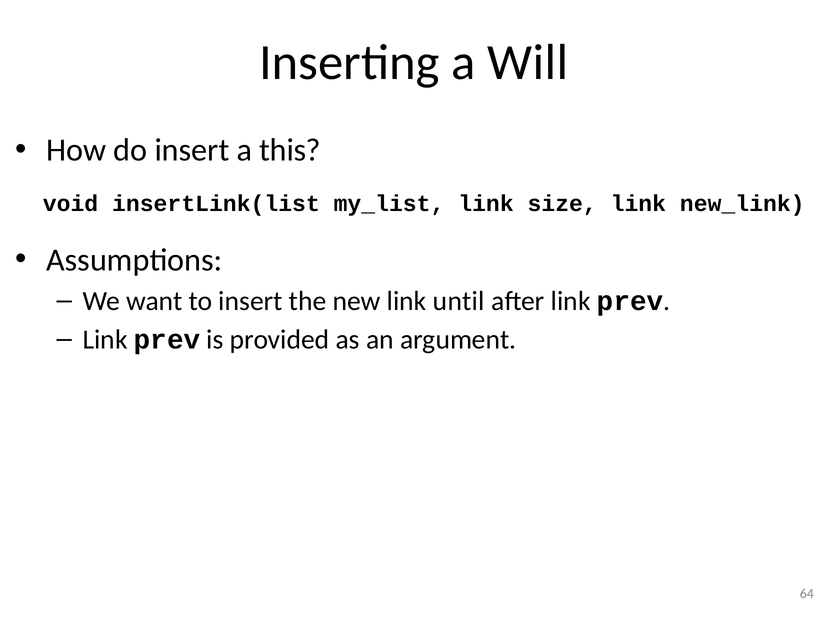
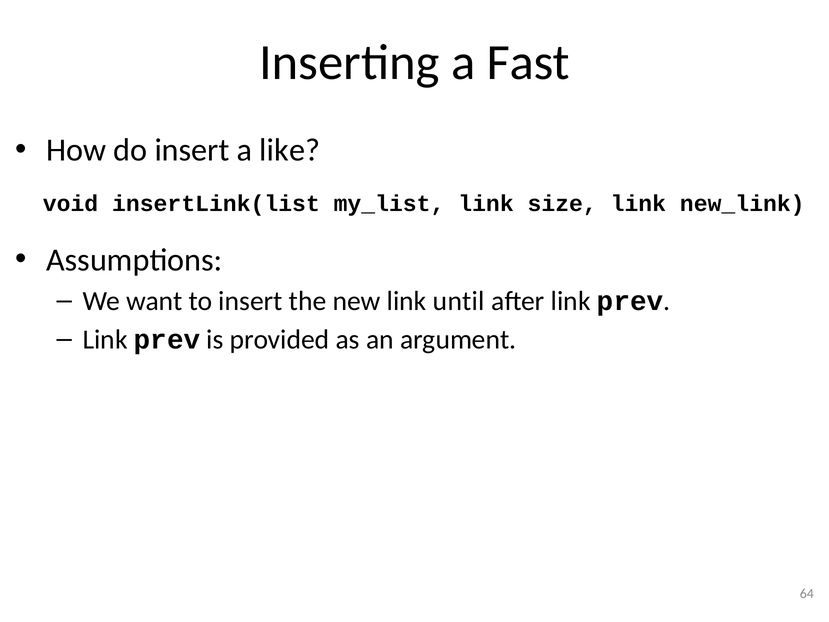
Will: Will -> Fast (528, 62)
this: this -> like (290, 150)
